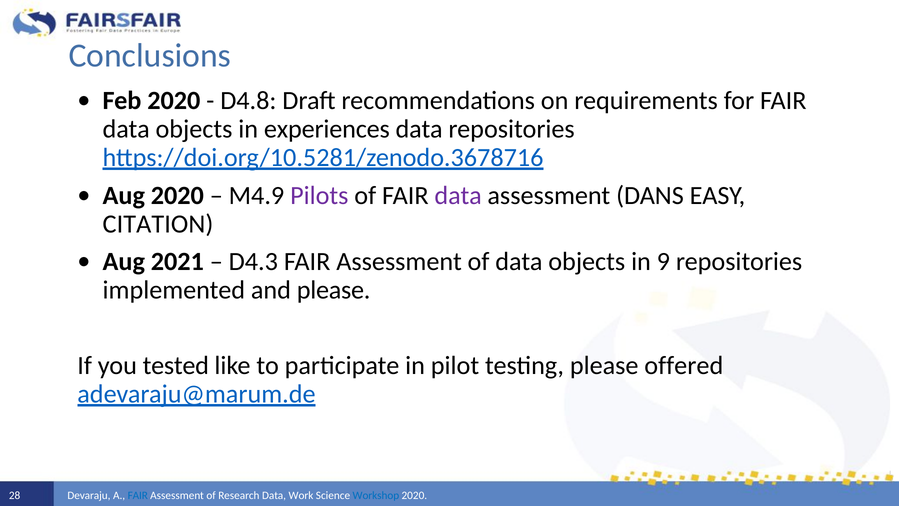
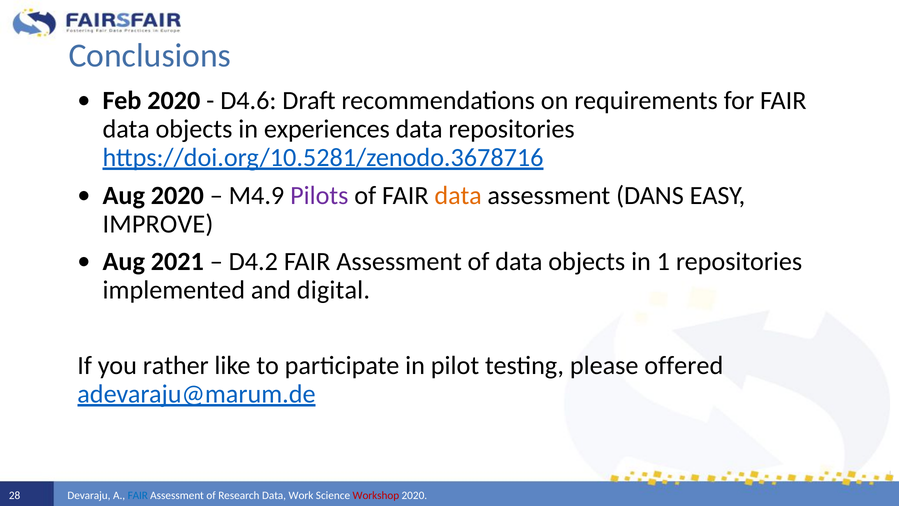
D4.8: D4.8 -> D4.6 (248, 101)
data colour: purple -> orange (458, 195)
CITATION: CITATION -> IMPROVE (158, 224)
D4.3: D4.3 -> D4.2 (253, 261)
9: 9 -> 1 (663, 261)
and please: please -> digital (333, 290)
tested: tested -> rather (176, 365)
Workshop colour: blue -> red (376, 495)
